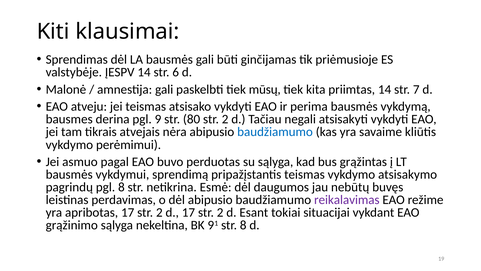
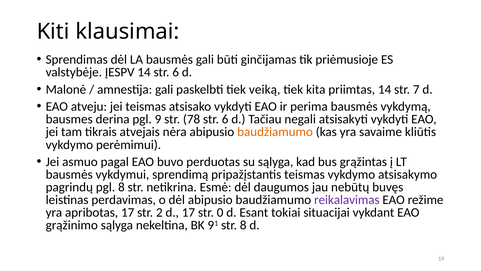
mūsų: mūsų -> veiką (265, 89)
80: 80 -> 78 (192, 119)
2: 2 -> 6 (225, 119)
baudžiamumo colour: blue -> orange (275, 132)
d 17 str 2: 2 -> 0 (220, 212)
